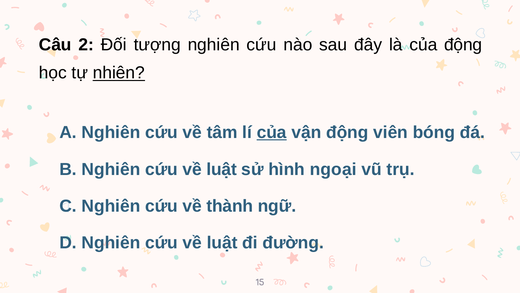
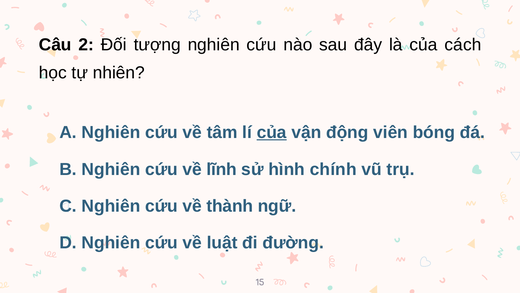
của động: động -> cách (463, 45)
nhiên underline: present -> none (119, 73)
luật: luật -> lĩnh (222, 169)
ngoại: ngoại -> chính (333, 169)
